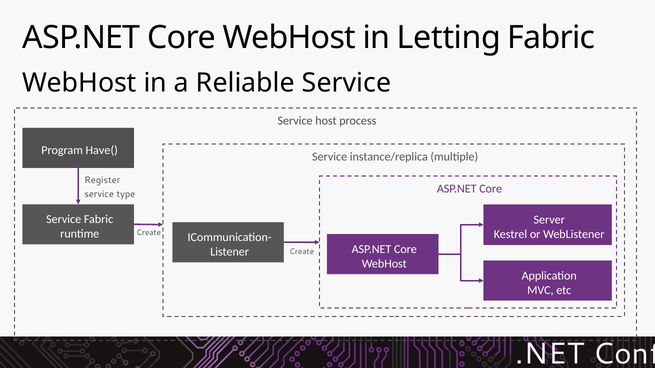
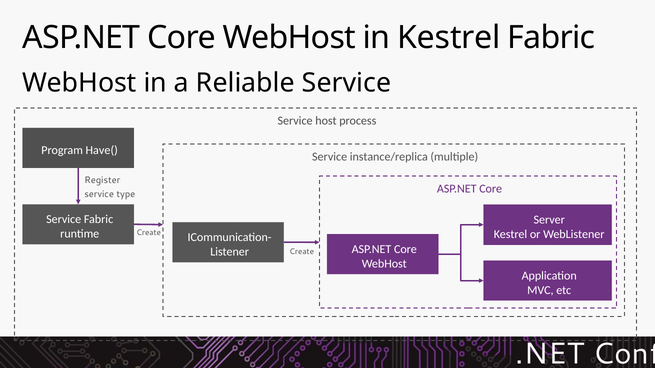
in Letting: Letting -> Kestrel (449, 38)
